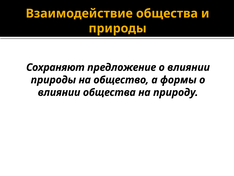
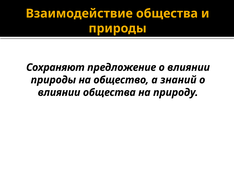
формы: формы -> знаний (178, 80)
